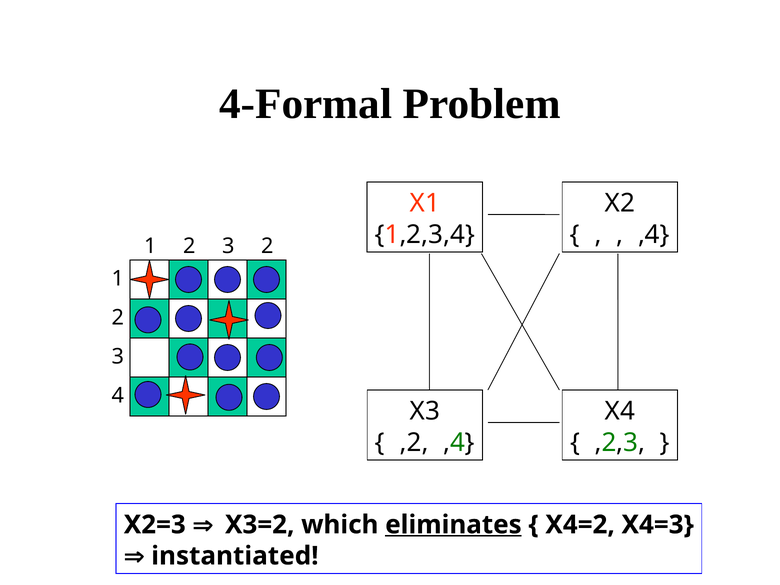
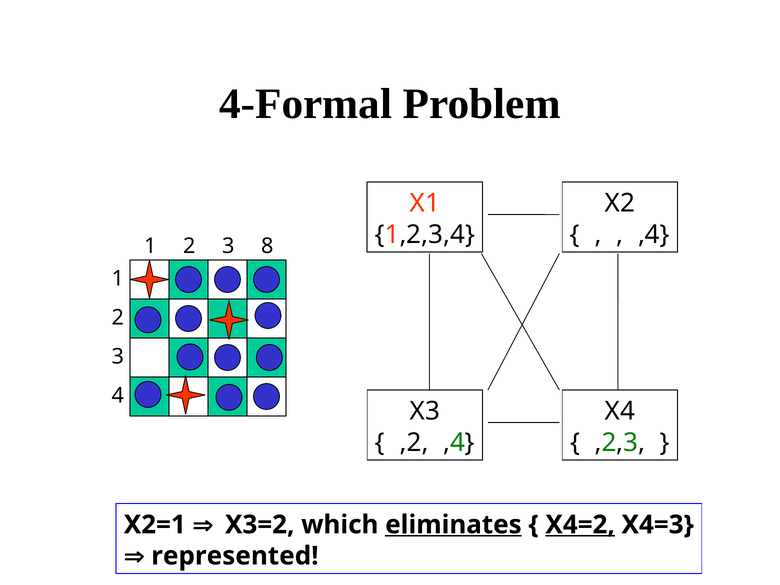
2 2: 2 -> 8 (267, 246)
X2=3: X2=3 -> X2=1 (155, 525)
X4=2 underline: none -> present (580, 525)
instantiated: instantiated -> represented (235, 556)
